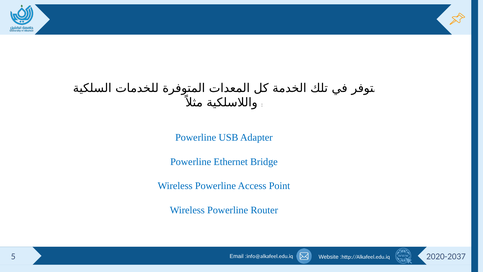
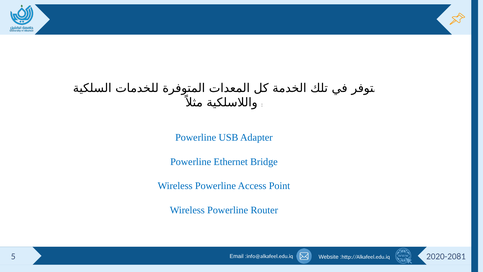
2020-2037: 2020-2037 -> 2020-2081 (446, 256)
